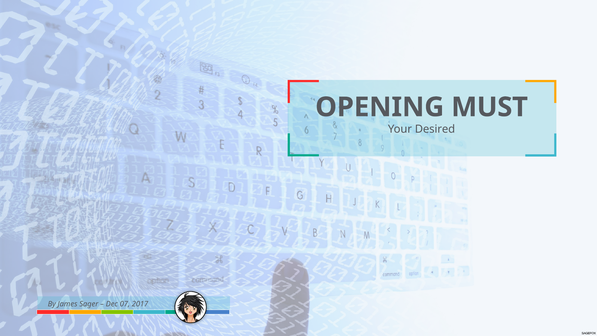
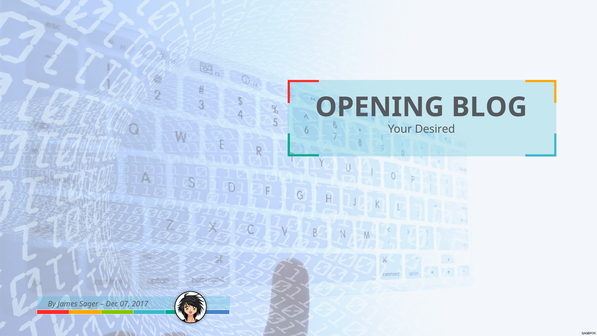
MUST: MUST -> BLOG (489, 107)
